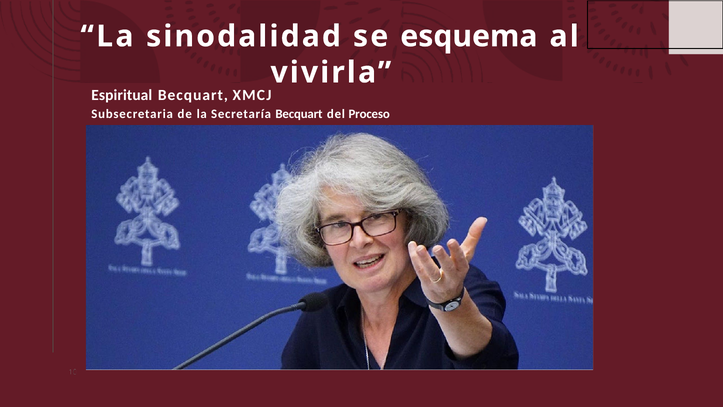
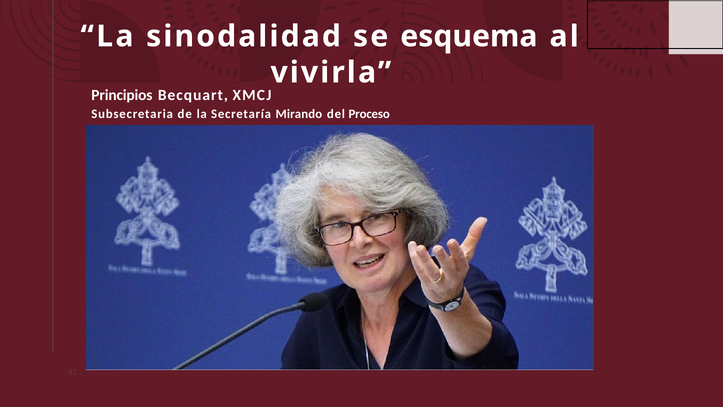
Espiritual: Espiritual -> Principios (122, 95)
Secretaría Becquart: Becquart -> Mirando (299, 114)
